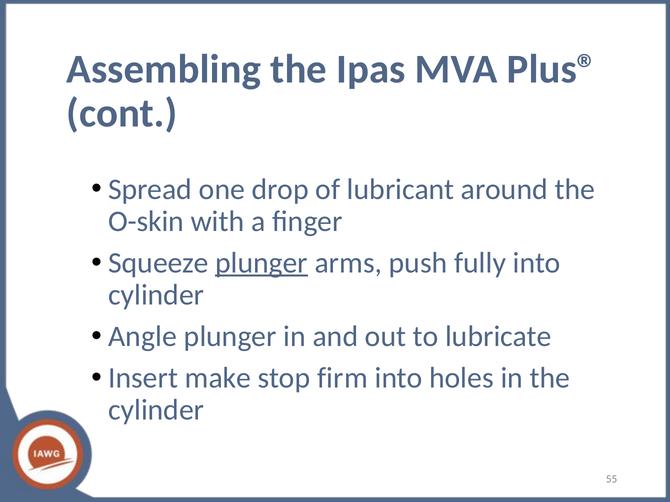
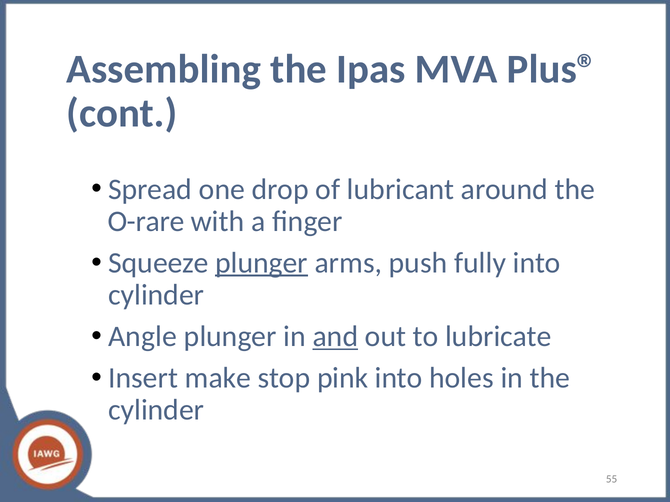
O-skin: O-skin -> O-rare (146, 222)
and underline: none -> present (335, 337)
firm: firm -> pink (343, 378)
